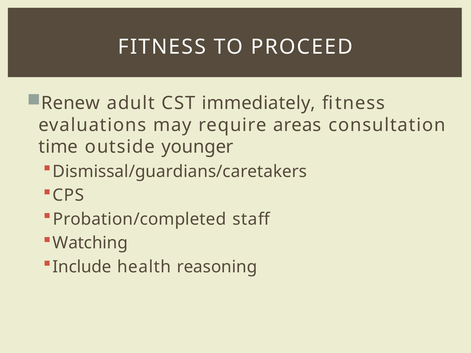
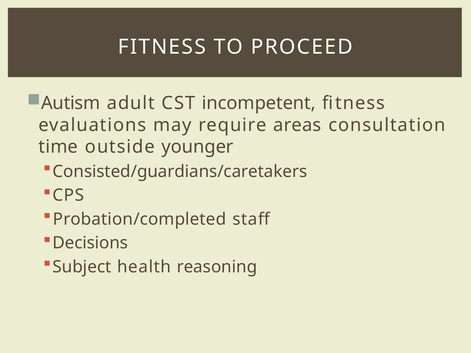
Renew: Renew -> Autism (71, 103)
immediately: immediately -> incompetent (259, 103)
Dismissal/guardians/caretakers: Dismissal/guardians/caretakers -> Consisted/guardians/caretakers (180, 172)
Watching: Watching -> Decisions (90, 243)
Include: Include -> Subject (82, 267)
